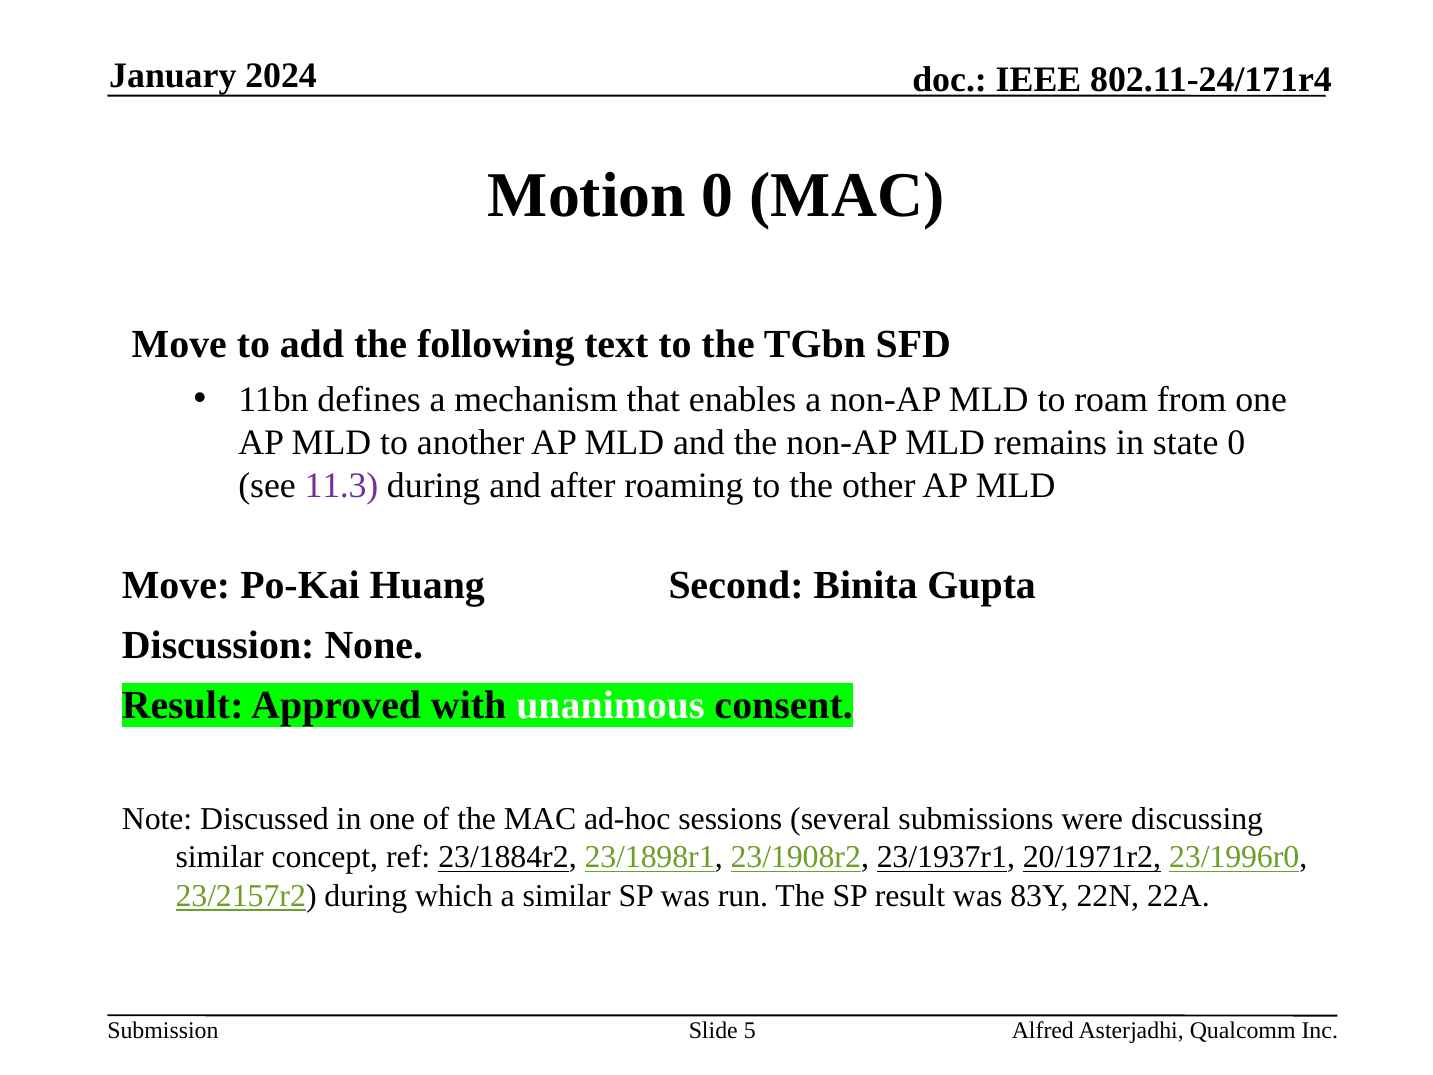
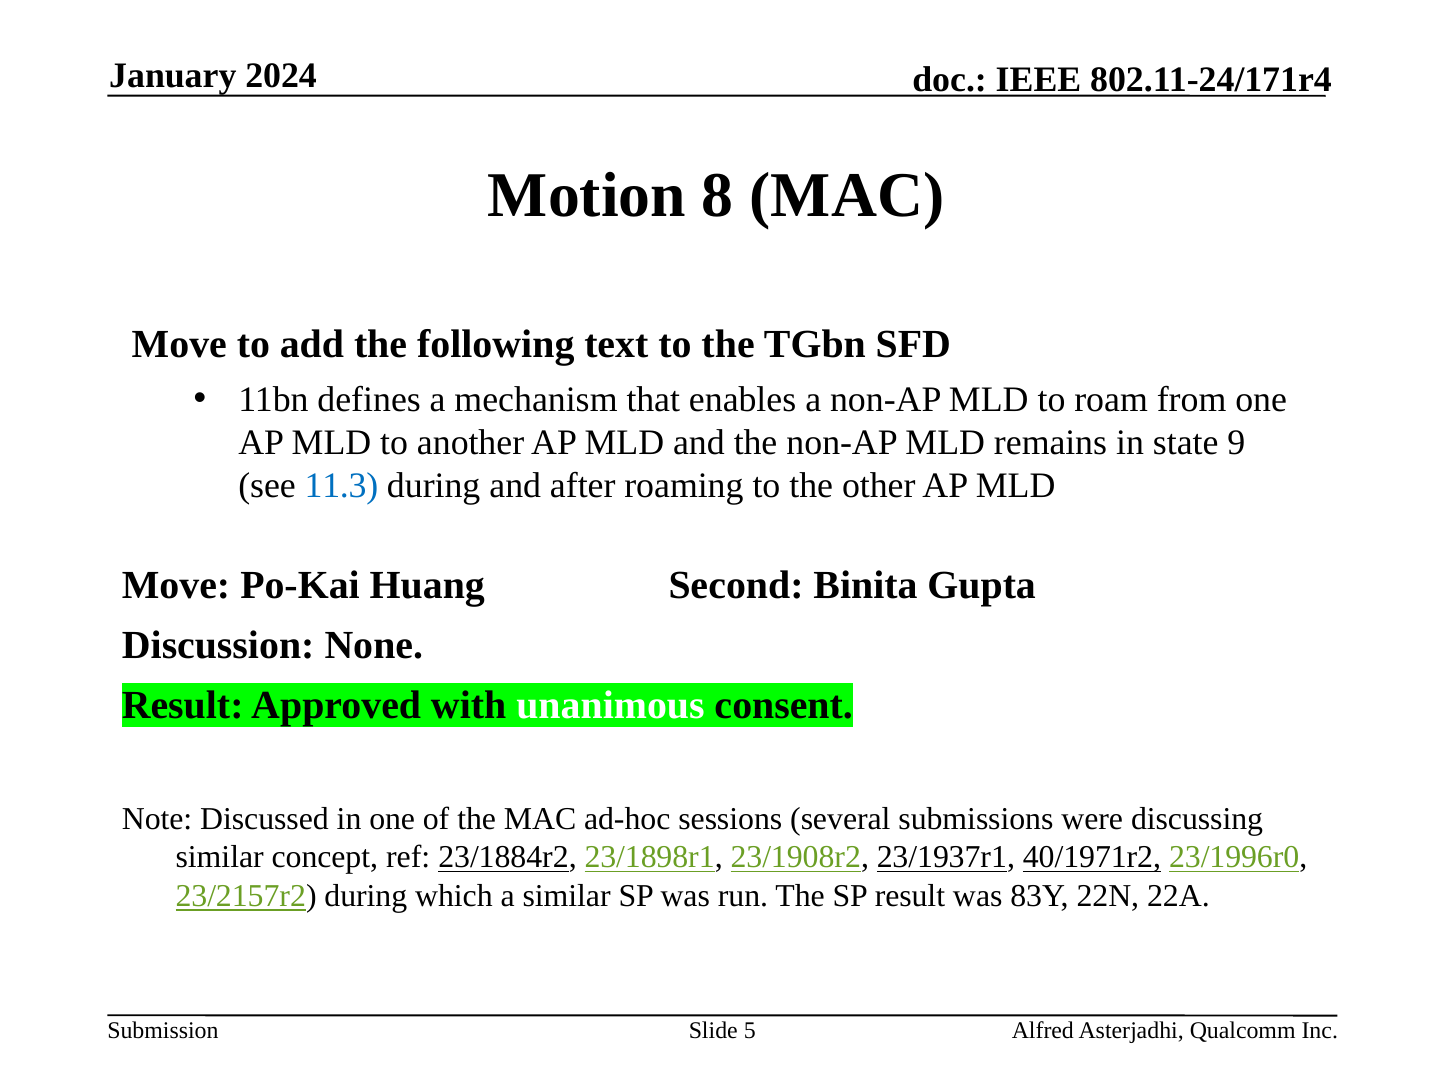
Motion 0: 0 -> 8 (718, 195)
state 0: 0 -> 9 (1236, 442)
11.3 colour: purple -> blue (341, 485)
20/1971r2: 20/1971r2 -> 40/1971r2 (1092, 857)
